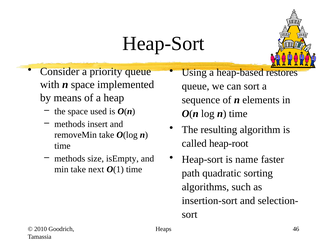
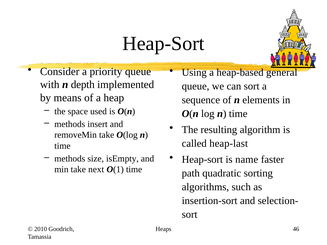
restores: restores -> general (282, 73)
n space: space -> depth (83, 85)
heap-root: heap-root -> heap-last (229, 144)
